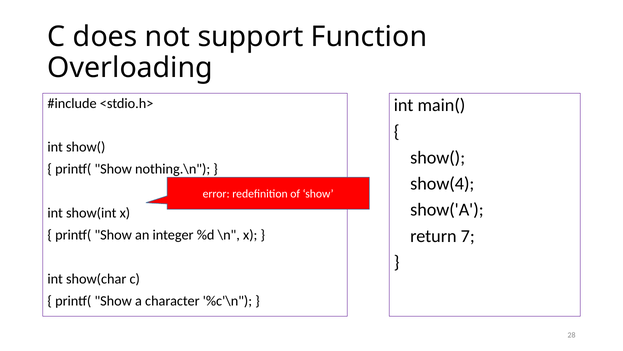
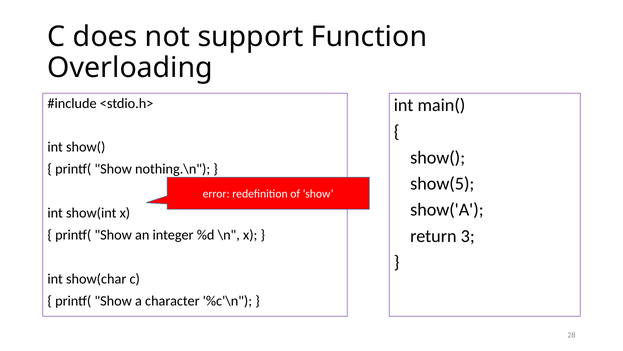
show(4: show(4 -> show(5 (442, 184)
7: 7 -> 3 (468, 236)
